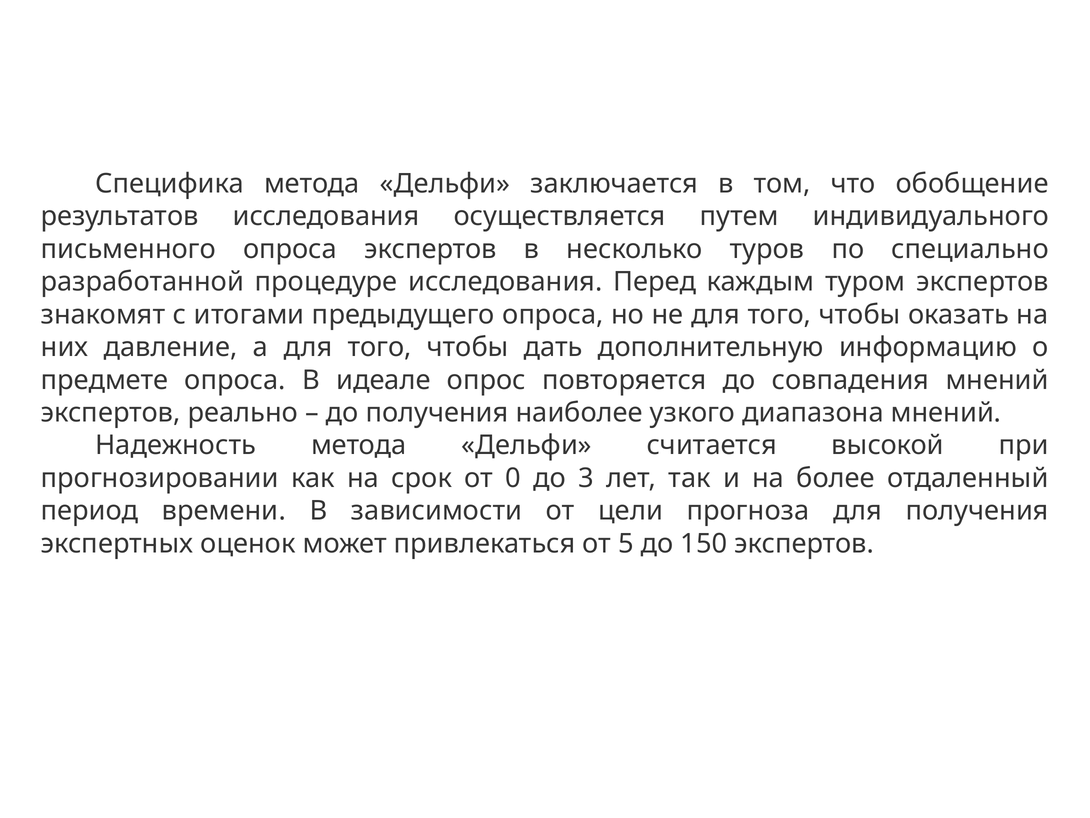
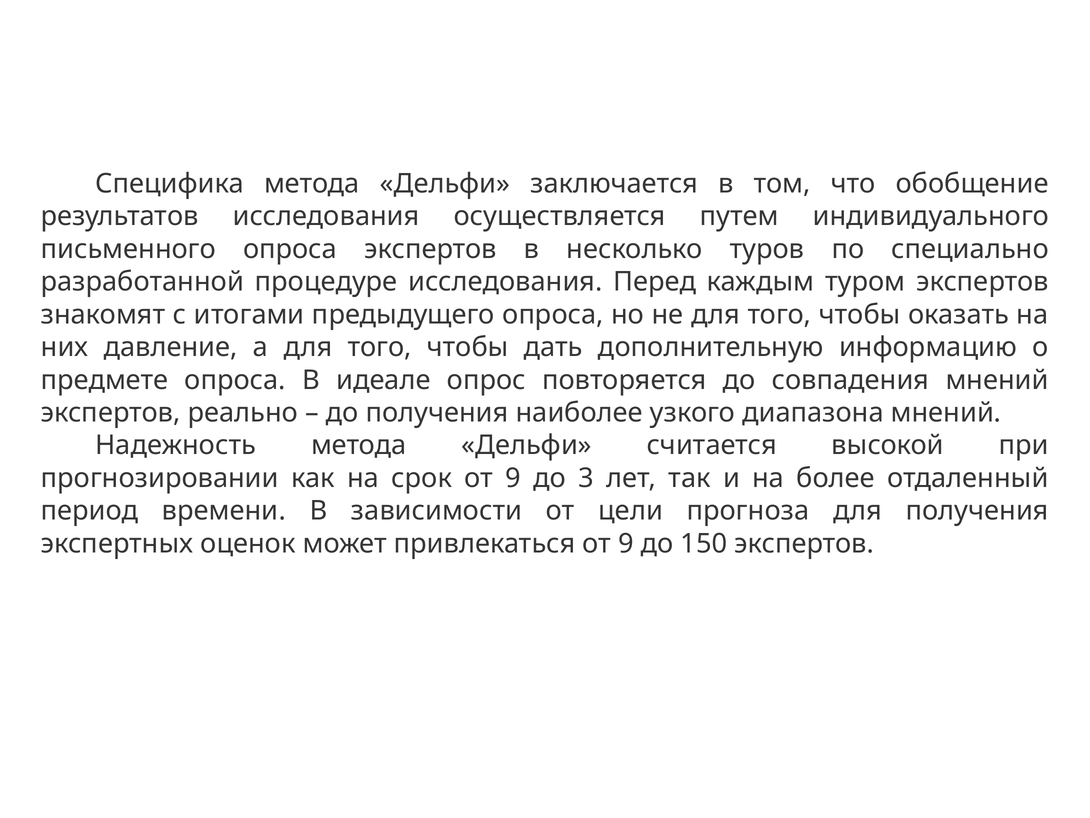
срок от 0: 0 -> 9 (513, 478)
привлекаться от 5: 5 -> 9 (626, 543)
